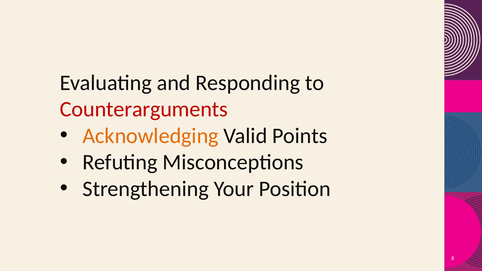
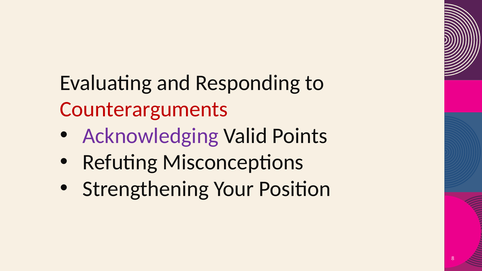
Acknowledging colour: orange -> purple (151, 136)
